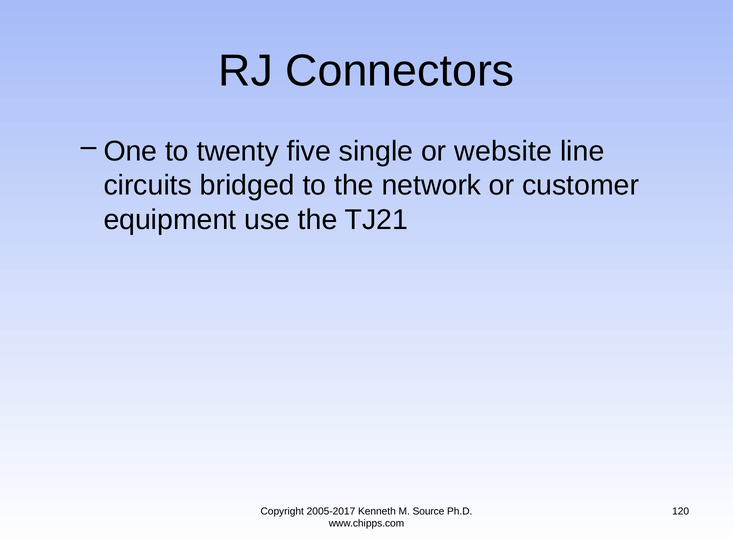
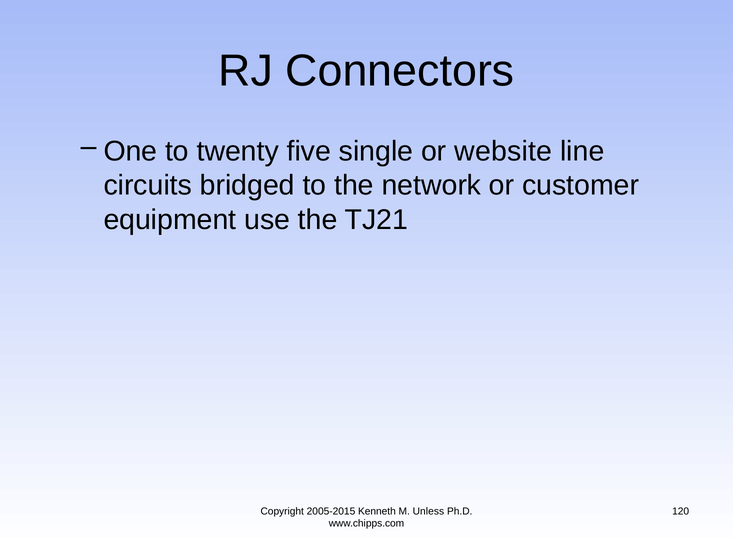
2005-2017: 2005-2017 -> 2005-2015 (331, 511)
Source: Source -> Unless (428, 511)
